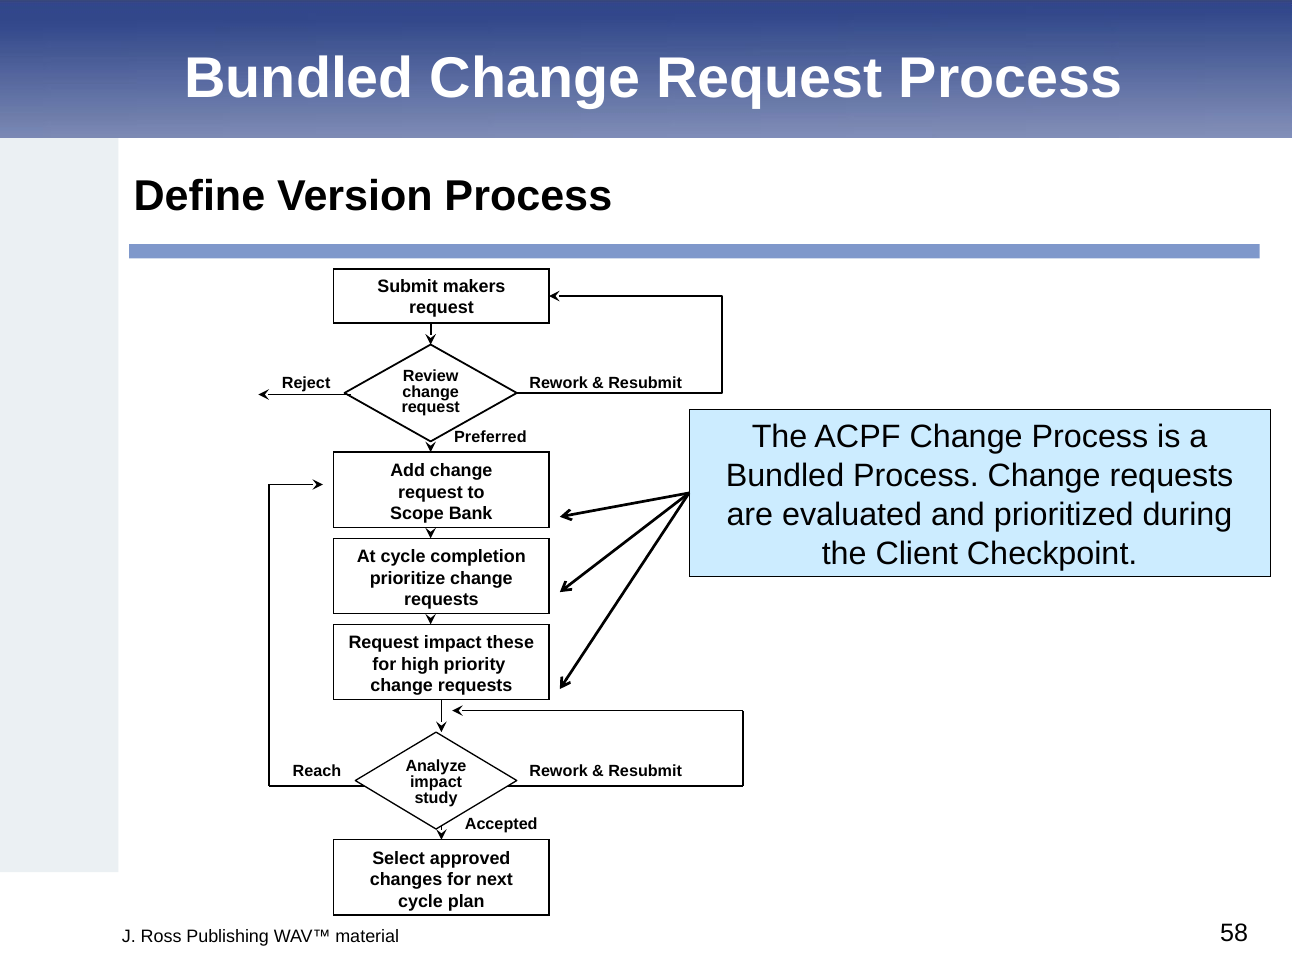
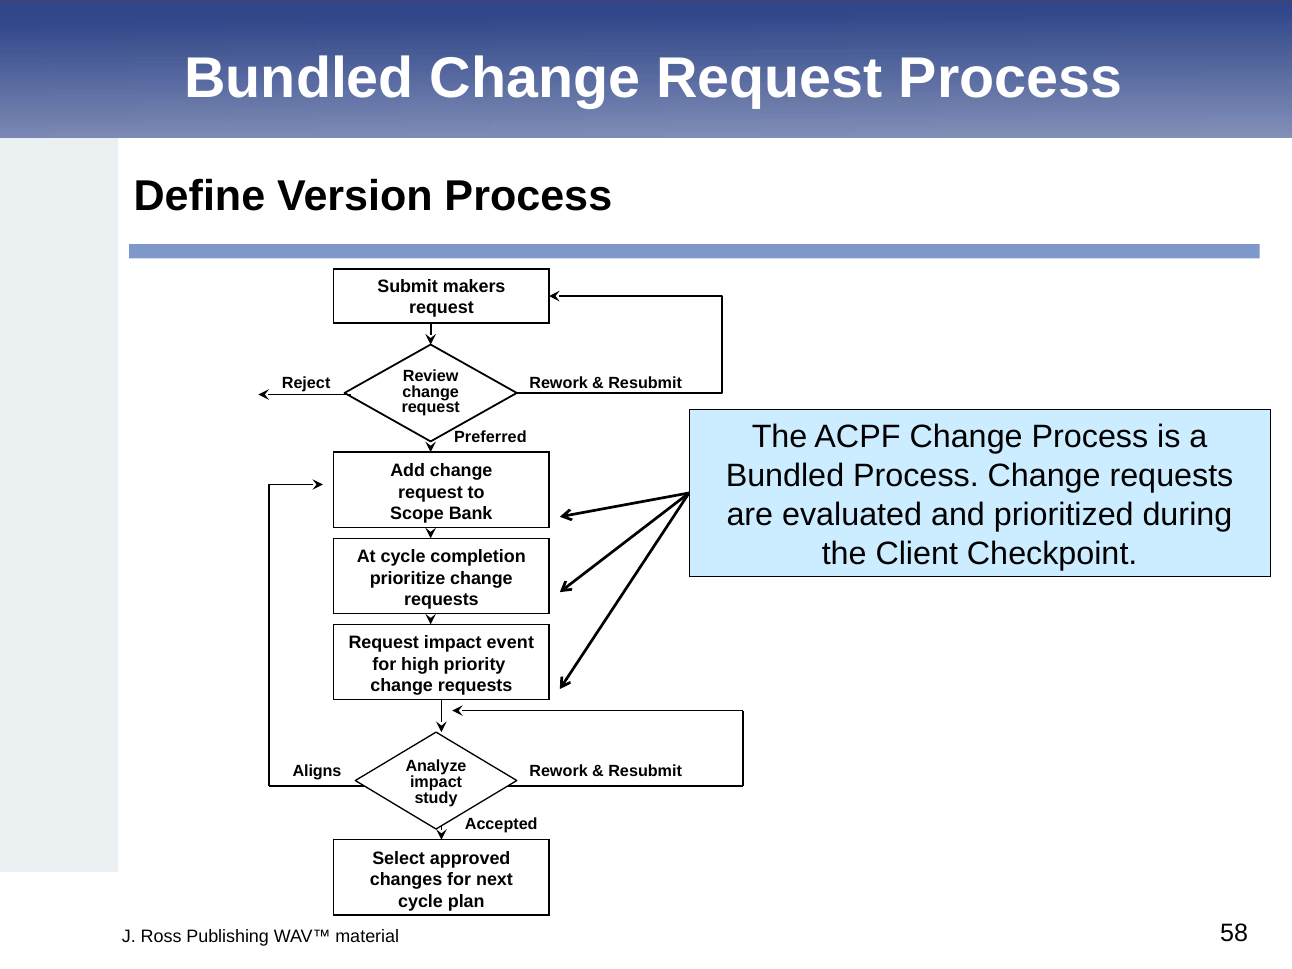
these: these -> event (510, 643)
Reach: Reach -> Aligns (317, 771)
